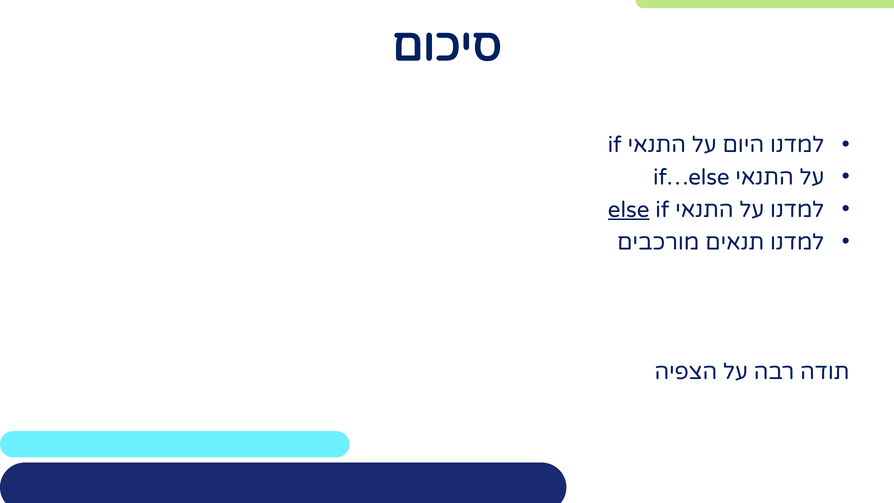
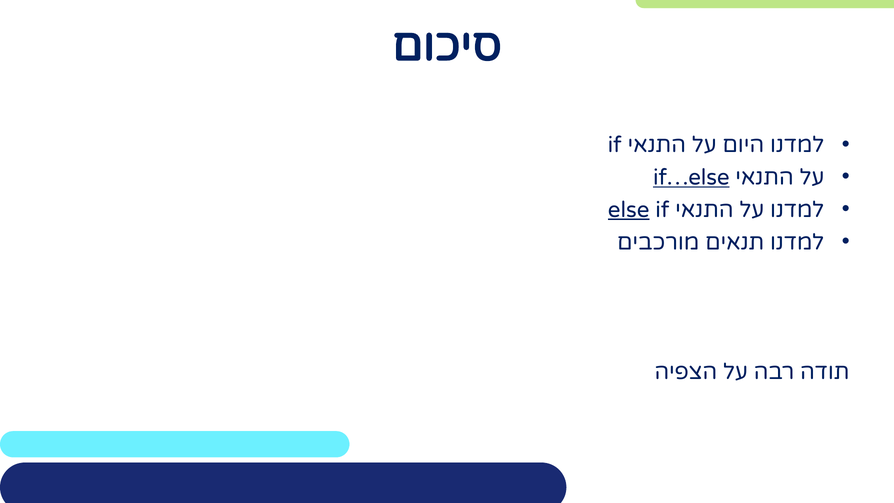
if…else underline: none -> present (691, 177)
